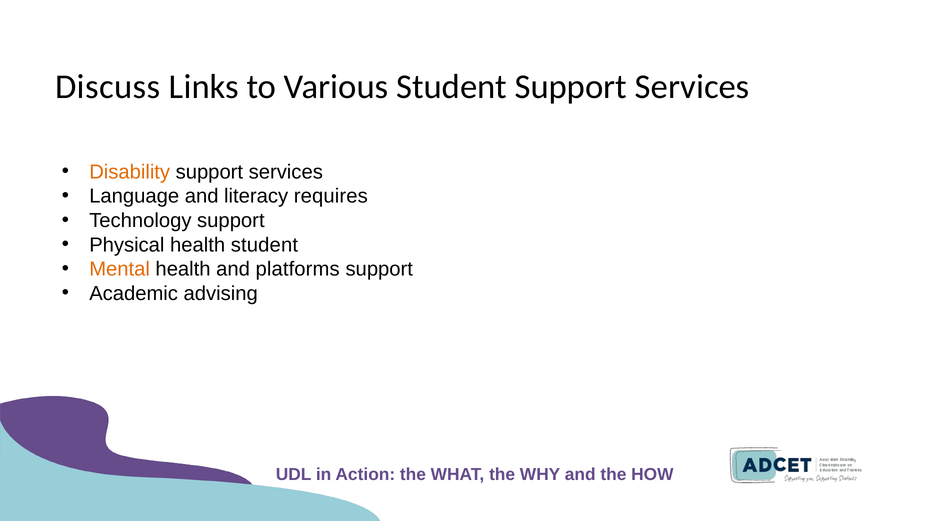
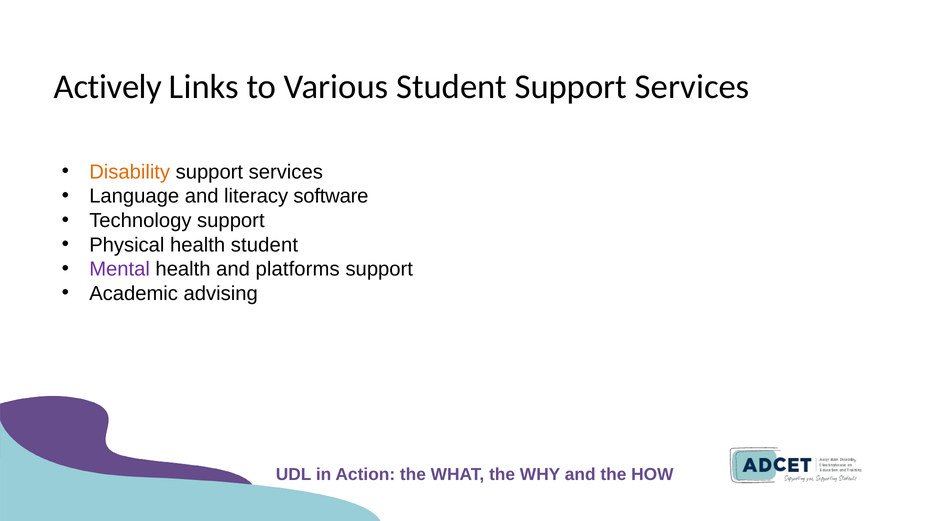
Discuss: Discuss -> Actively (108, 87)
requires: requires -> software (331, 196)
Mental colour: orange -> purple (120, 269)
